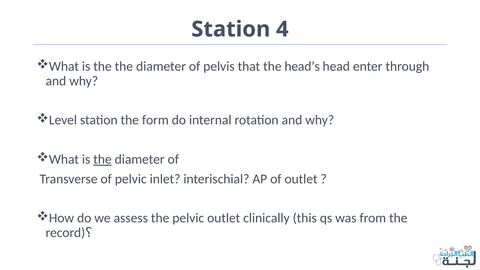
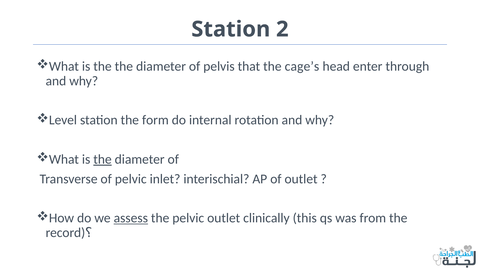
4: 4 -> 2 (282, 29)
head’s: head’s -> cage’s (302, 66)
assess underline: none -> present (131, 218)
